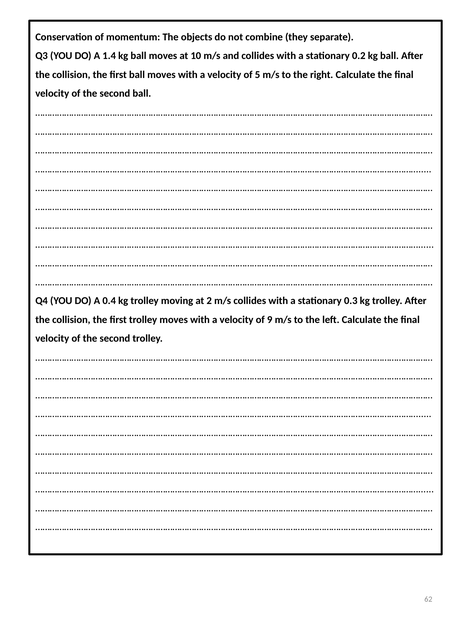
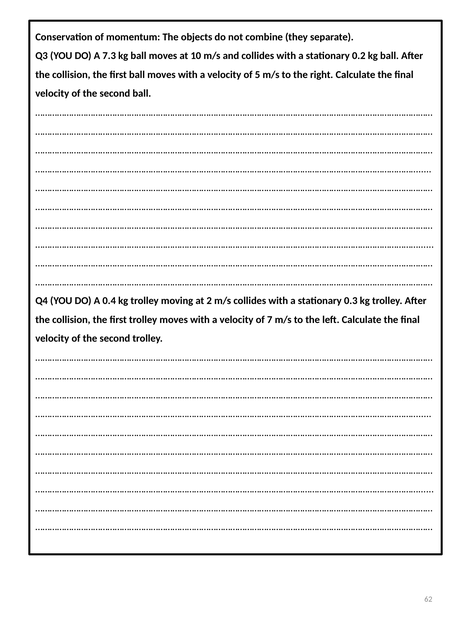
1.4: 1.4 -> 7.3 (109, 56)
9: 9 -> 7 (270, 320)
